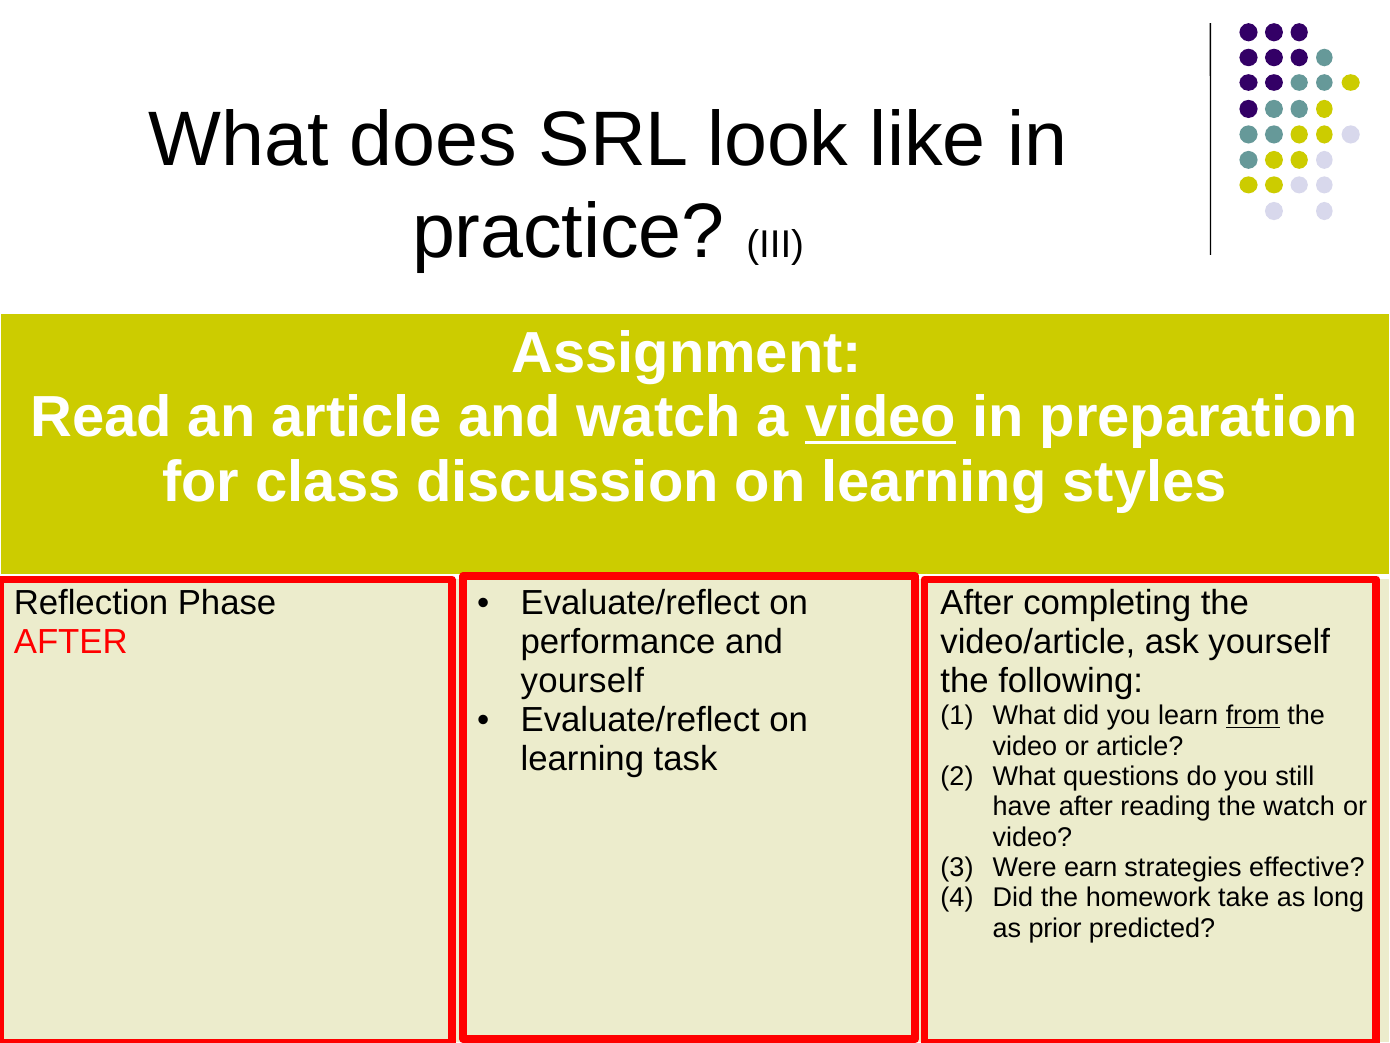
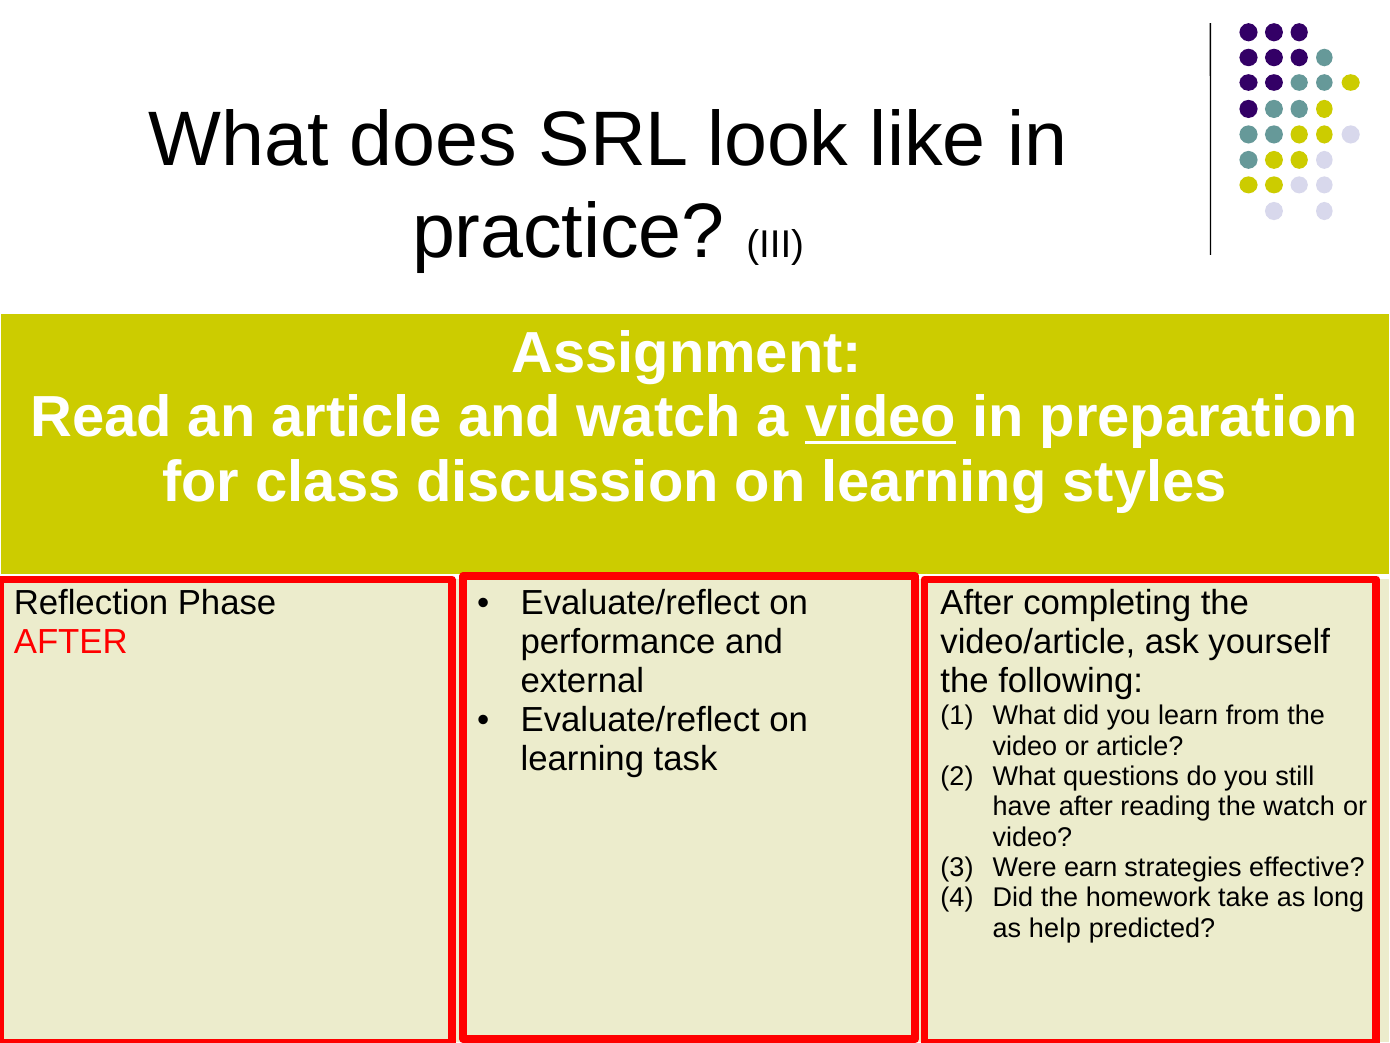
yourself: yourself -> external (582, 681)
from underline: present -> none (1253, 715)
prior: prior -> help (1055, 928)
